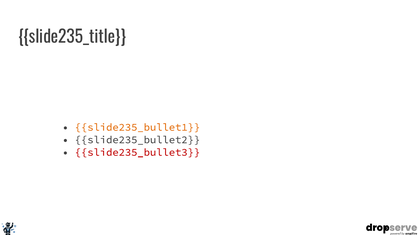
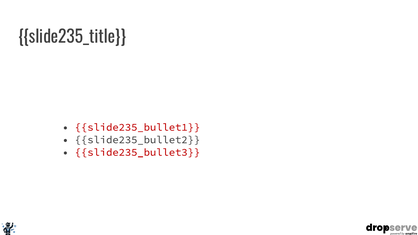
slide235_bullet1 colour: orange -> red (137, 127)
